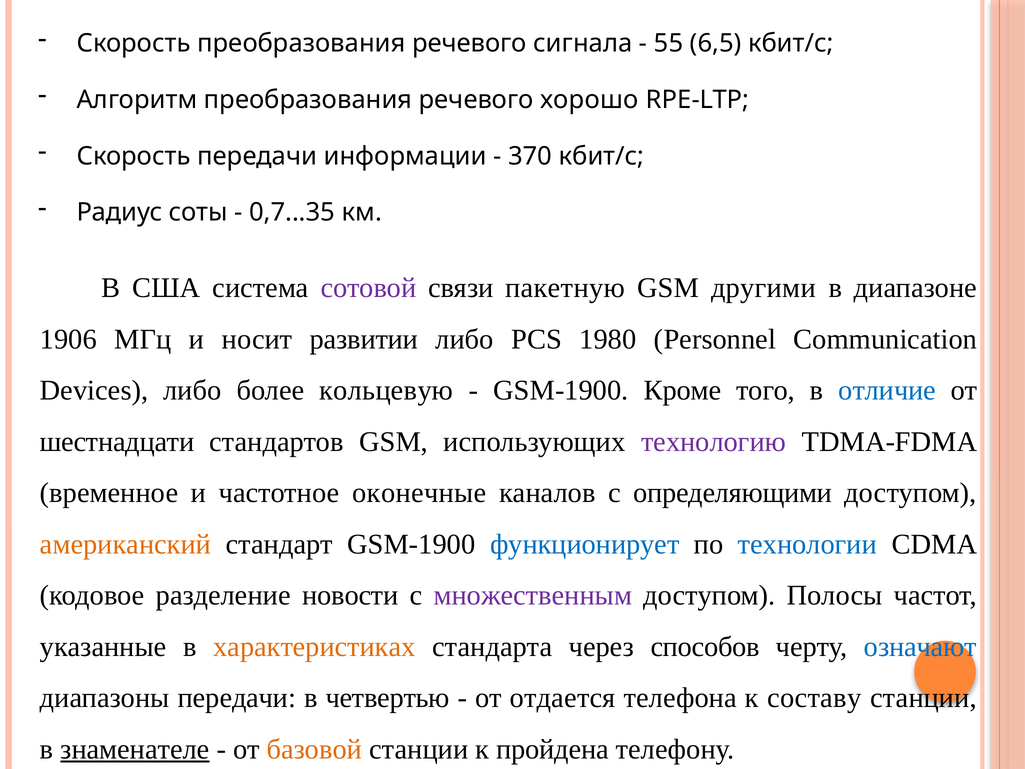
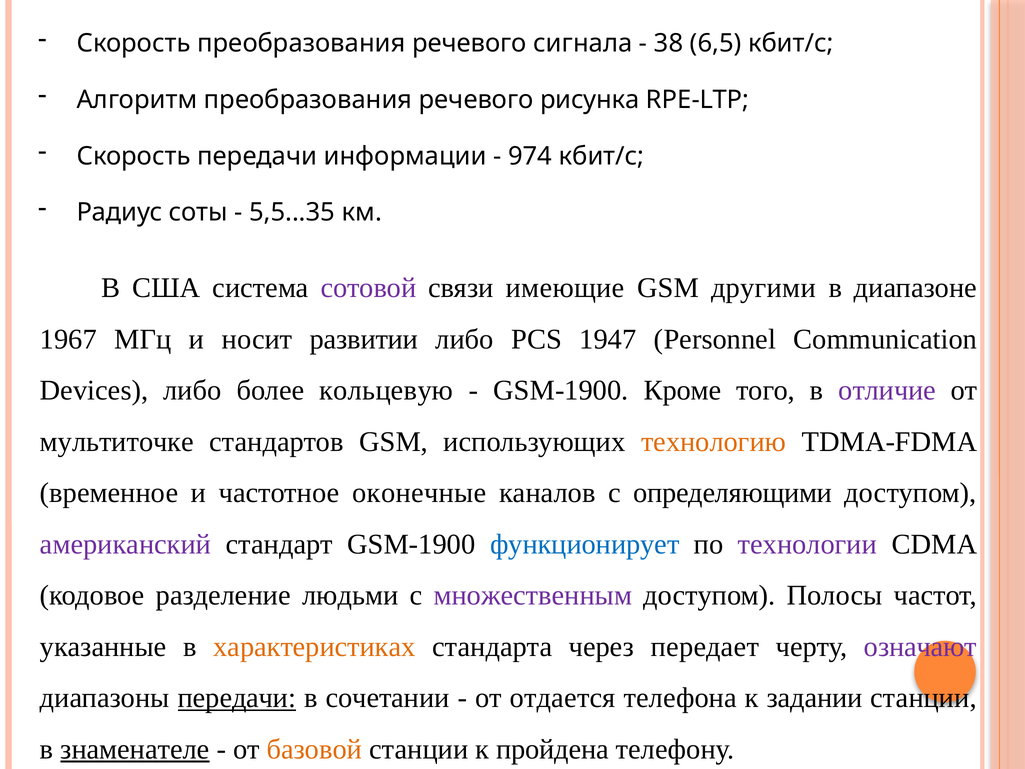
55: 55 -> 38 (669, 43)
хорошо: хорошо -> рисунка (590, 100)
370: 370 -> 974 (530, 156)
0,7...35: 0,7...35 -> 5,5...35 (292, 212)
пакетную: пакетную -> имеющие (565, 288)
1906: 1906 -> 1967 (68, 339)
1980: 1980 -> 1947 (608, 339)
отличие colour: blue -> purple (887, 390)
шестнадцати: шестнадцати -> мультиточке (117, 442)
технологию colour: purple -> orange (714, 442)
американский colour: orange -> purple (126, 544)
технологии colour: blue -> purple (807, 544)
новости: новости -> людьми (350, 595)
способов: способов -> передает (705, 647)
означают colour: blue -> purple (920, 647)
передачи underline: none -> present (237, 698)
четвертью: четвертью -> сочетании (388, 698)
составу: составу -> задании (815, 698)
